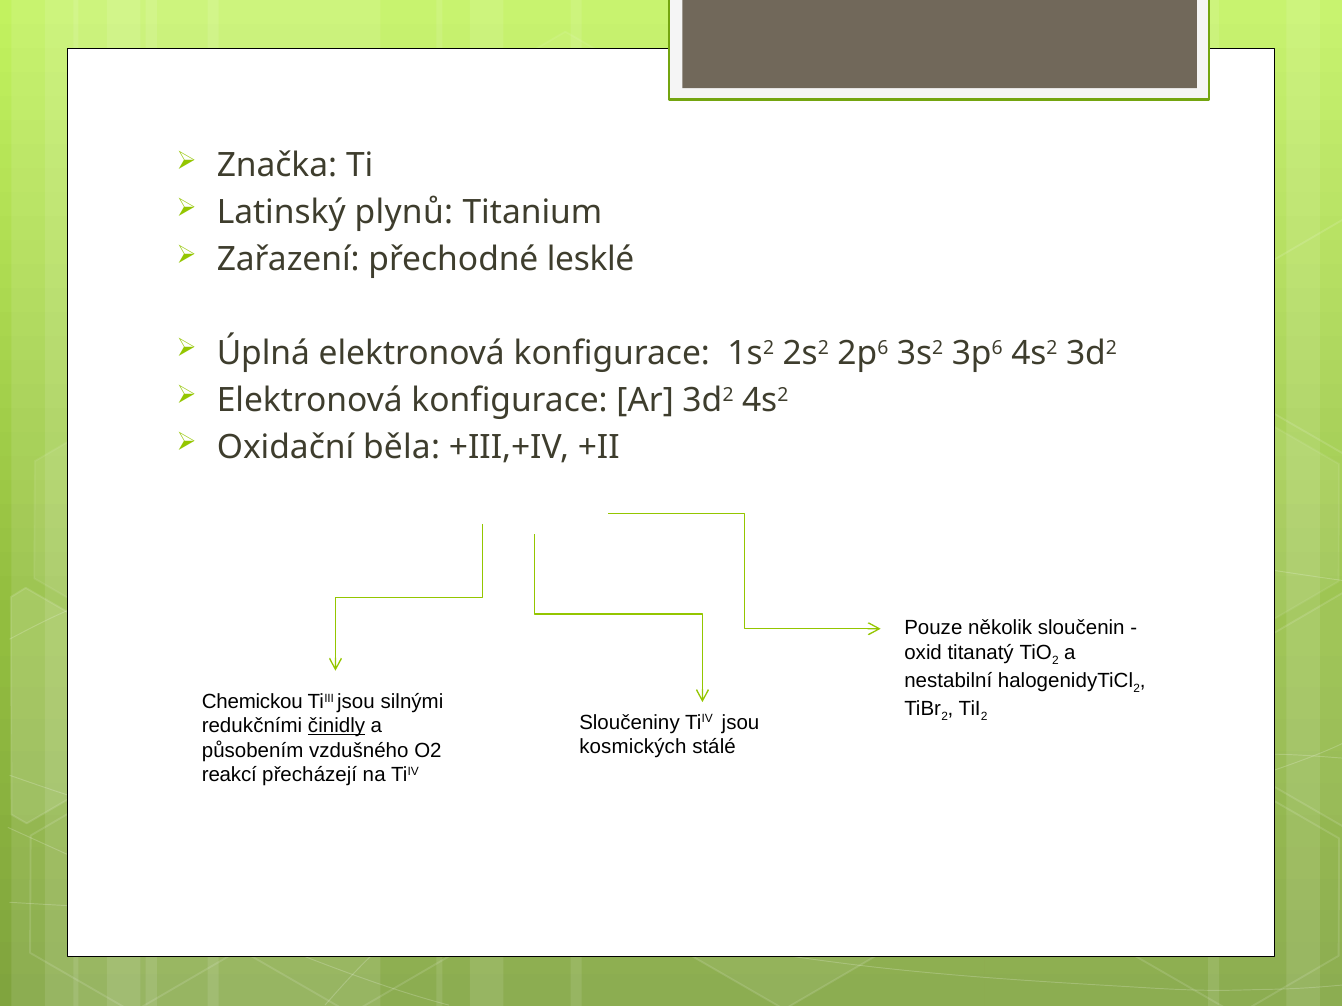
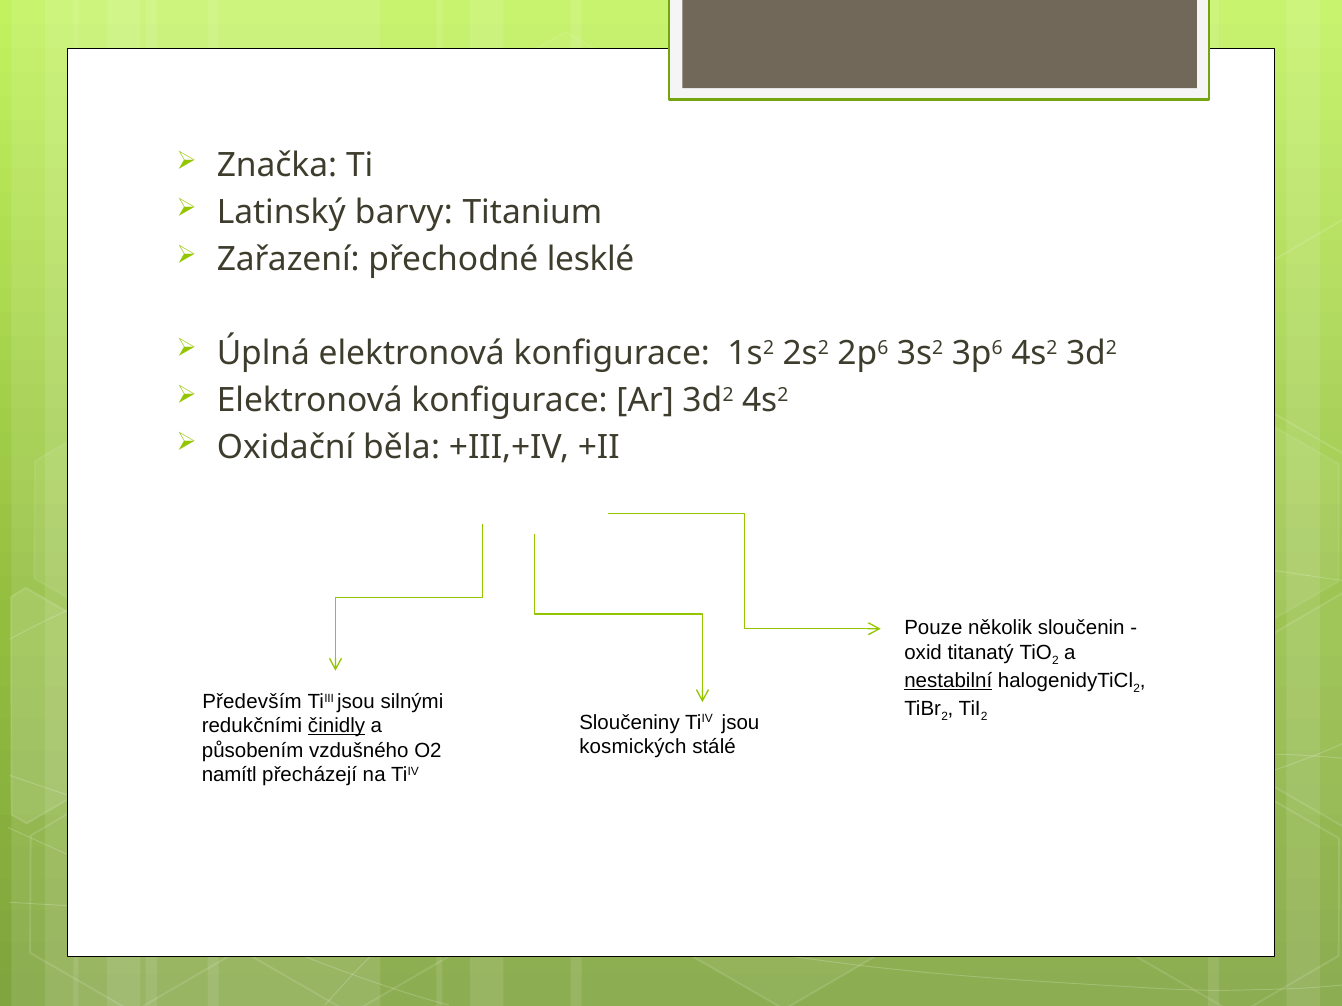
plynů: plynů -> barvy (404, 212)
nestabilní underline: none -> present (948, 681)
Chemickou: Chemickou -> Především (252, 702)
reakcí: reakcí -> namítl (229, 776)
